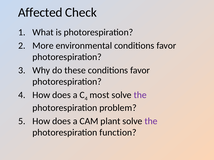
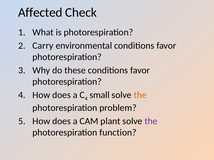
More: More -> Carry (43, 46)
most: most -> small (100, 95)
the colour: purple -> orange (140, 95)
